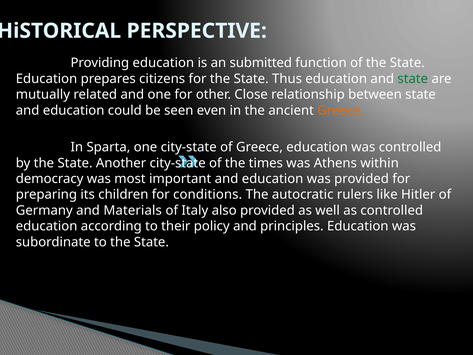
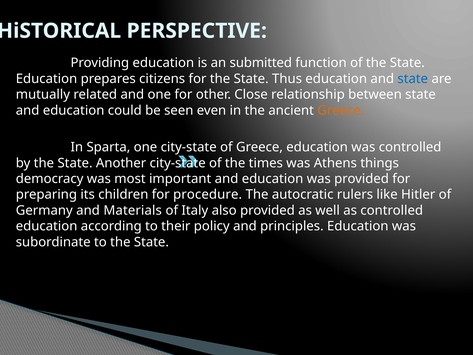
state colour: green -> blue (413, 79)
within: within -> things (380, 163)
conditions: conditions -> procedure (208, 194)
